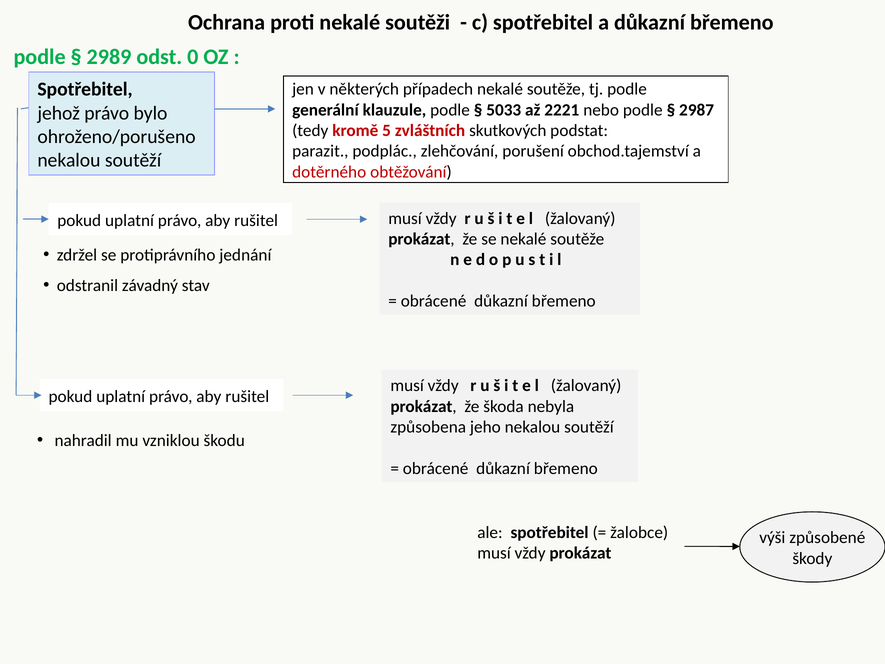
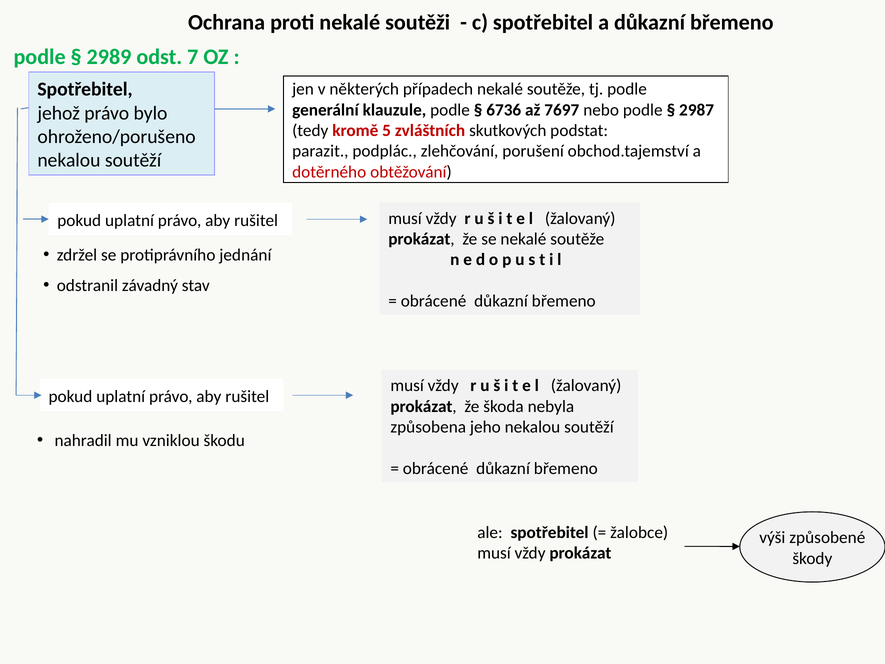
0: 0 -> 7 (193, 57)
5033: 5033 -> 6736 (504, 110)
2221: 2221 -> 7697 (562, 110)
